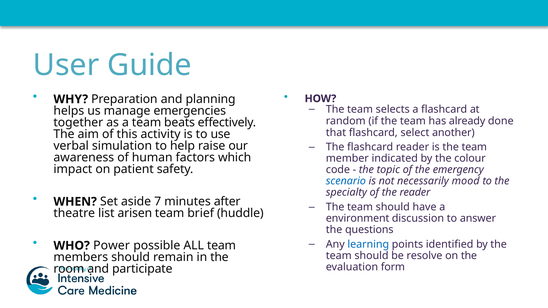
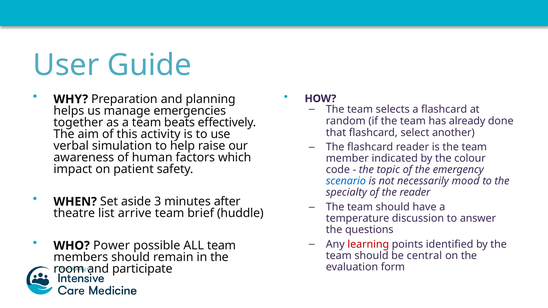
7: 7 -> 3 (158, 202)
arisen: arisen -> arrive (135, 213)
environment: environment -> temperature (358, 219)
learning colour: blue -> red (368, 244)
resolve: resolve -> central (424, 256)
